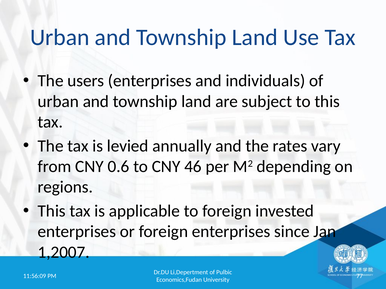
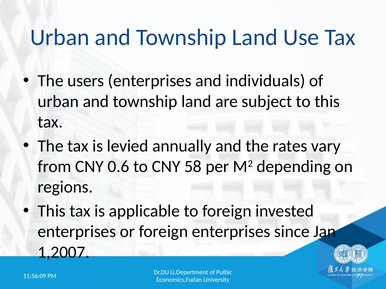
46: 46 -> 58 (193, 167)
